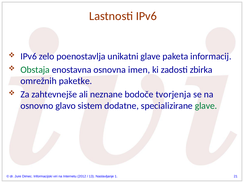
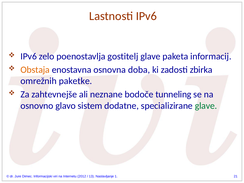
unikatni: unikatni -> gostitelj (123, 56)
Obstaja colour: green -> orange (35, 70)
imen: imen -> doba (139, 70)
tvorjenja: tvorjenja -> tunneling (173, 94)
